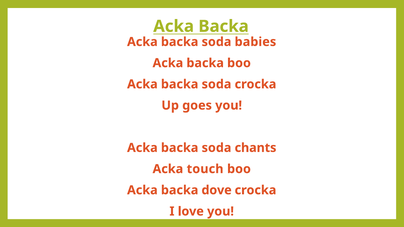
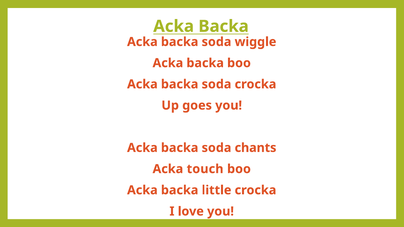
babies: babies -> wiggle (255, 42)
dove: dove -> little (217, 190)
